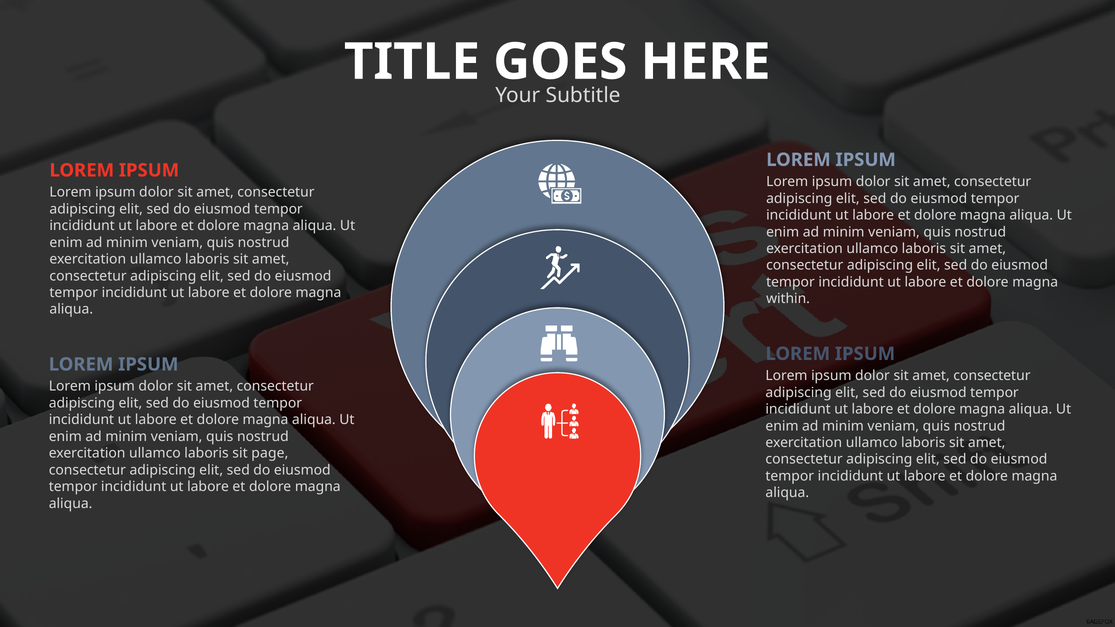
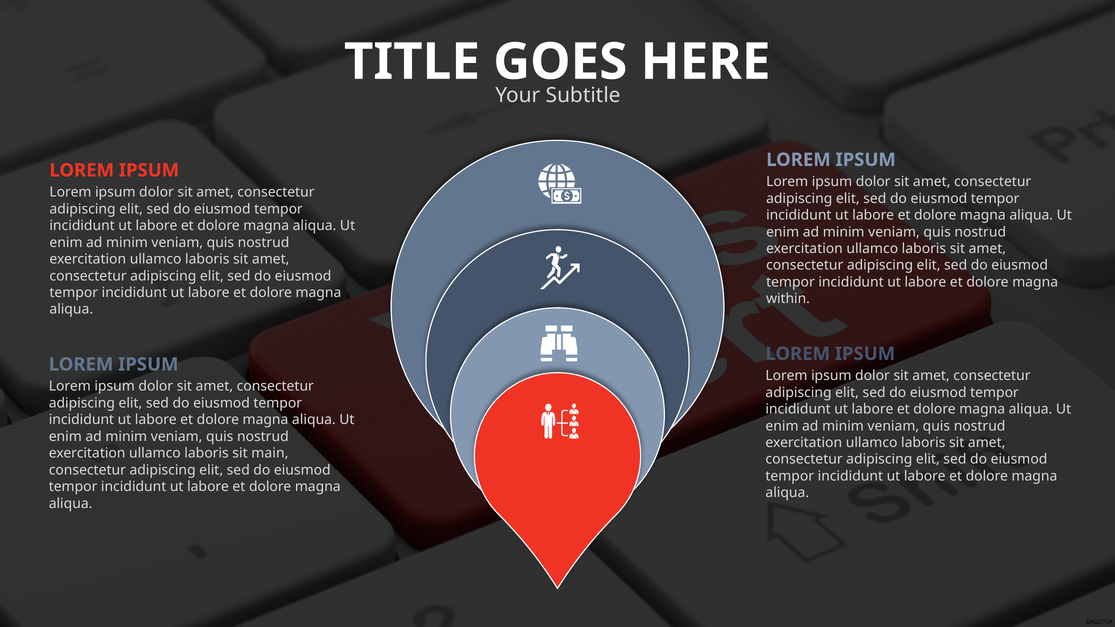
page: page -> main (270, 453)
